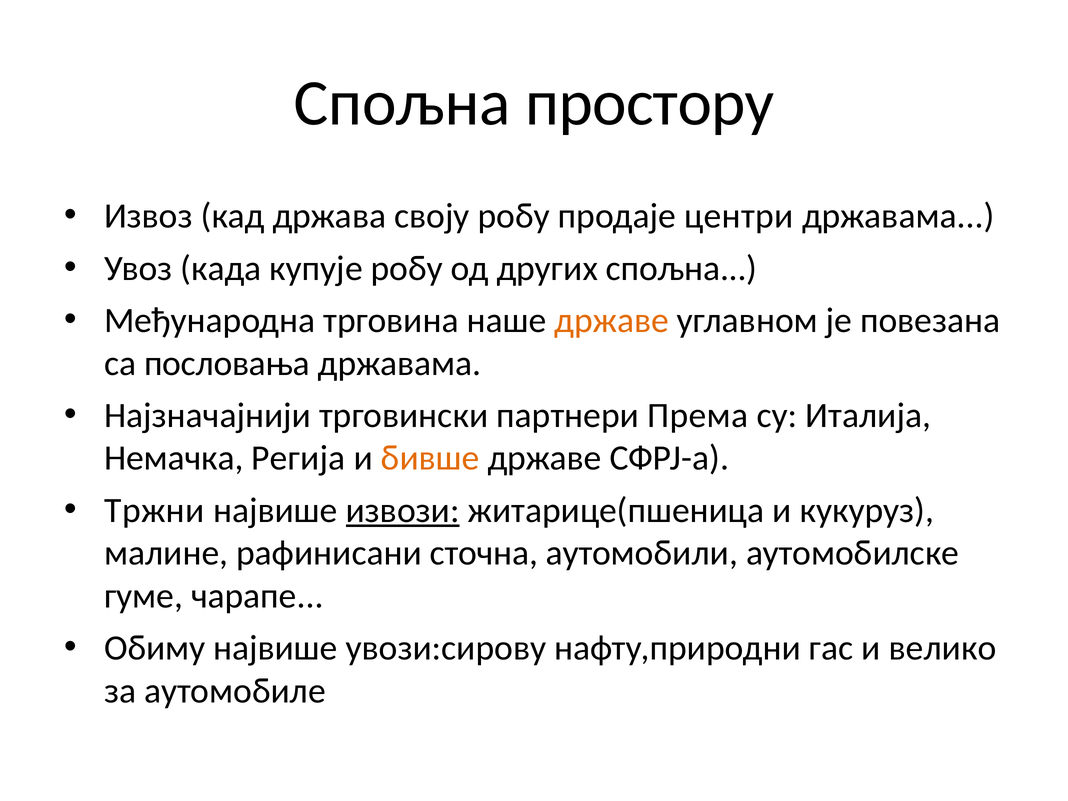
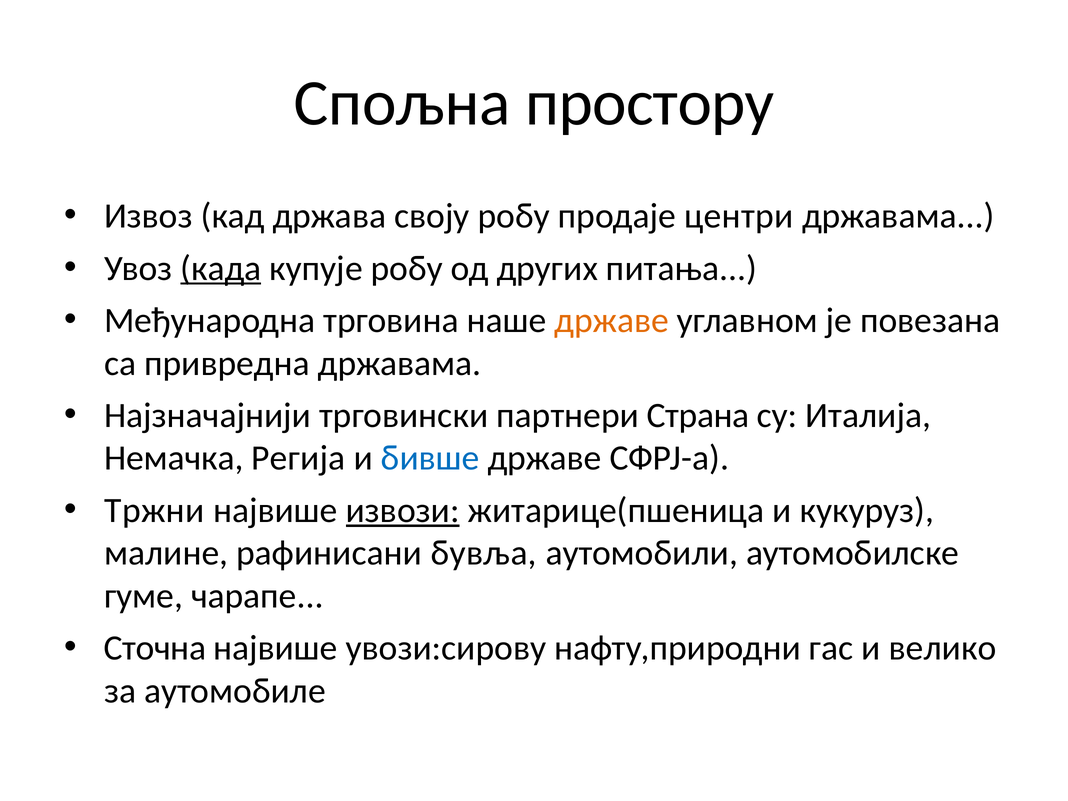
када underline: none -> present (221, 268)
других спољна: спољна -> питања (682, 268)
пословања: пословања -> привредна (227, 363)
Према: Према -> Страна (698, 415)
бивше colour: orange -> blue (430, 458)
сточна: сточна -> бувља (484, 553)
Обиму: Обиму -> Сточна (155, 648)
